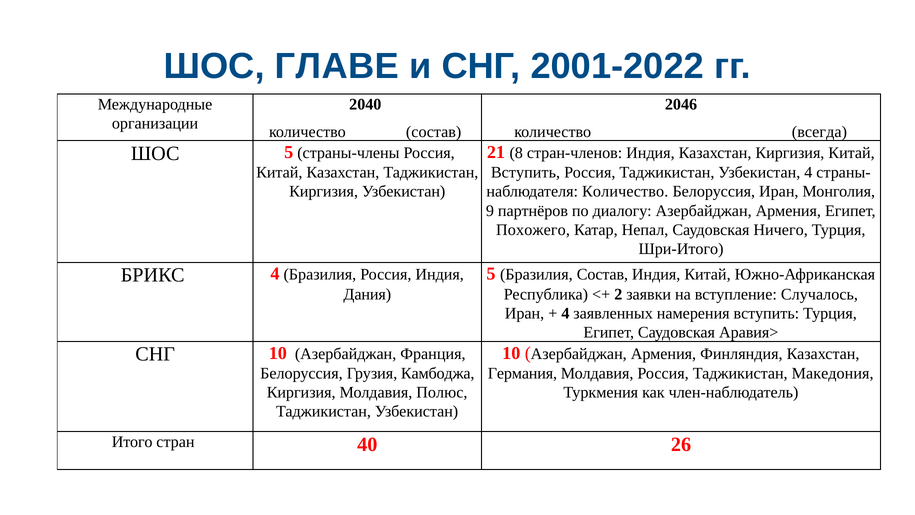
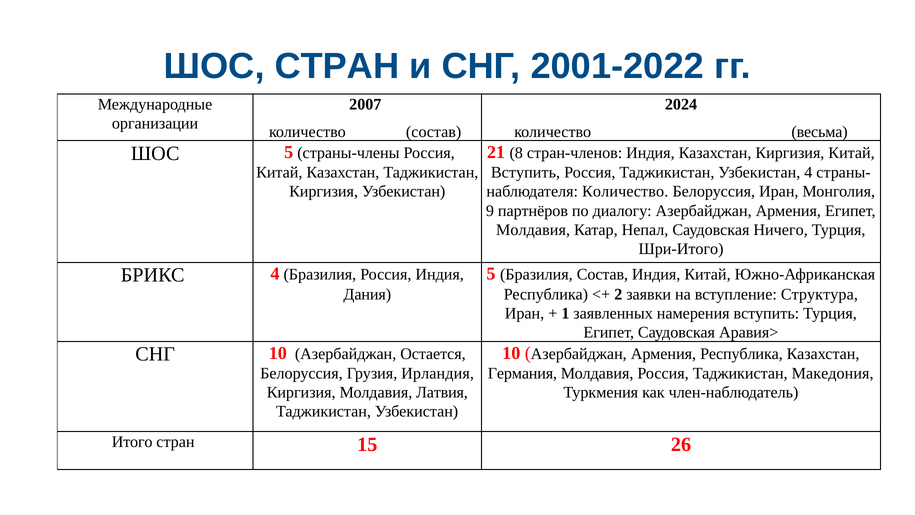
ШОС ГЛАВЕ: ГЛАВЕ -> СТРАН (337, 66)
2040: 2040 -> 2007 (365, 104)
2046: 2046 -> 2024 (681, 104)
всегда: всегда -> весьма (820, 132)
Похожего: Похожего -> Молдавия (533, 230)
Случалось: Случалось -> Структура (819, 294)
4: 4 -> 1 (565, 313)
Армения Финляндия: Финляндия -> Республика (741, 353)
Франция: Франция -> Остается (433, 353)
Камбоджа: Камбоджа -> Ирландия (438, 373)
Полюс: Полюс -> Латвия (442, 392)
40: 40 -> 15 (367, 444)
